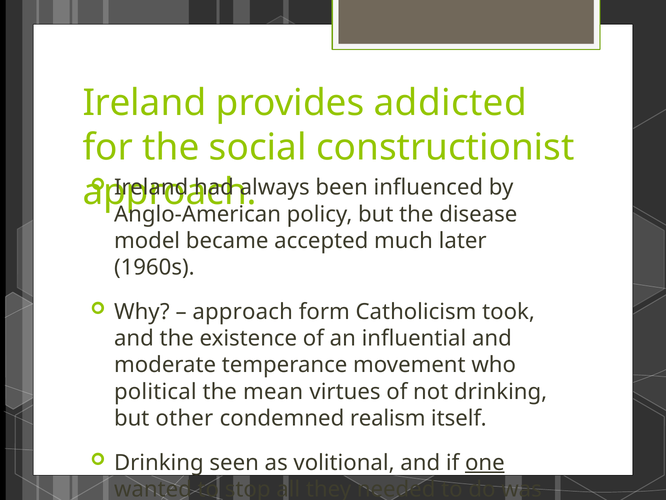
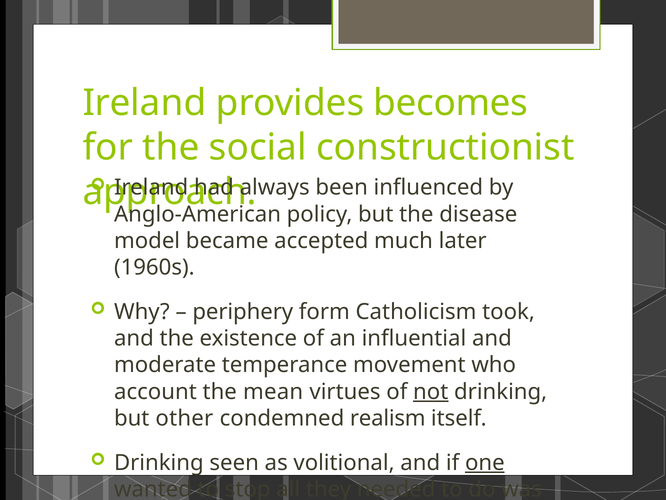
addicted: addicted -> becomes (451, 103)
approach: approach -> periphery (243, 312)
political: political -> account (155, 391)
not underline: none -> present (431, 391)
